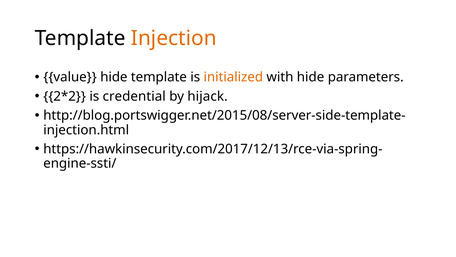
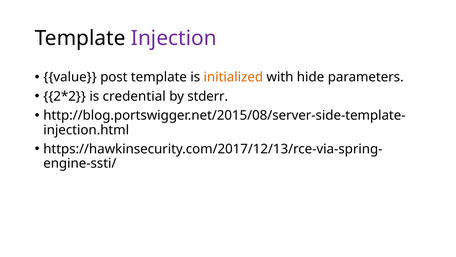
Injection colour: orange -> purple (174, 38)
value hide: hide -> post (114, 77)
hijack: hijack -> stderr (208, 96)
